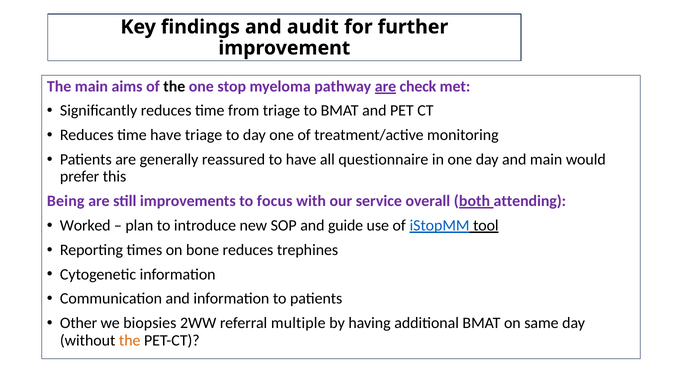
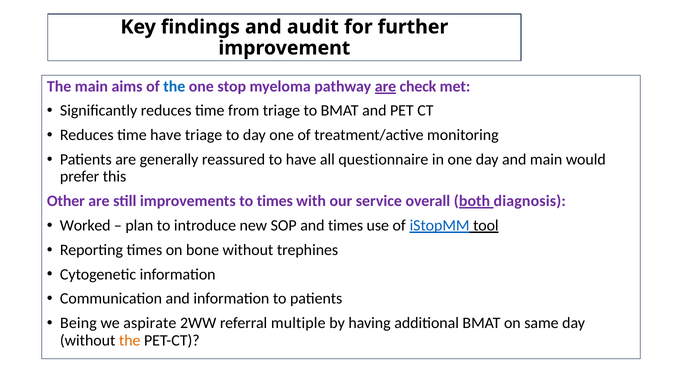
the colour: black -> blue (174, 86)
Being: Being -> Other (66, 201)
to focus: focus -> times (275, 201)
attending: attending -> diagnosis (530, 201)
and guide: guide -> times (346, 226)
bone reduces: reduces -> without (248, 250)
Other: Other -> Being (78, 323)
biopsies: biopsies -> aspirate (150, 323)
